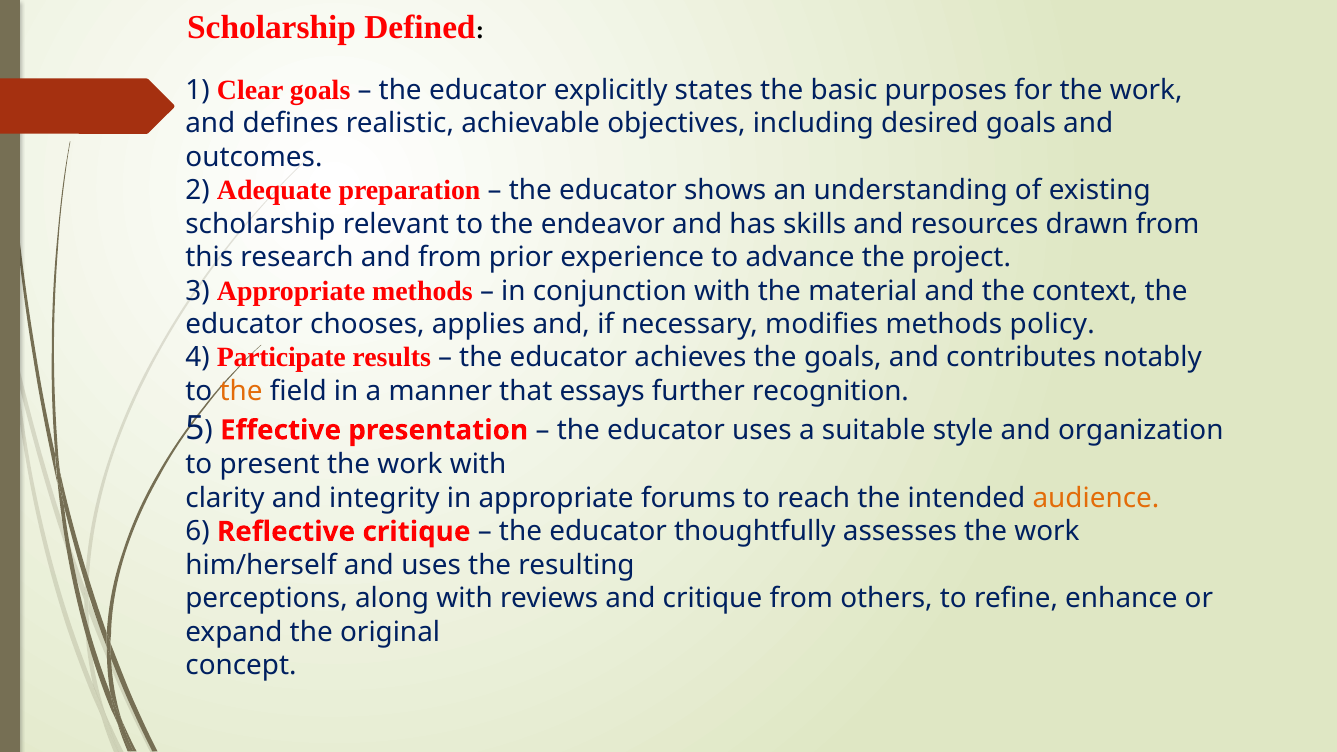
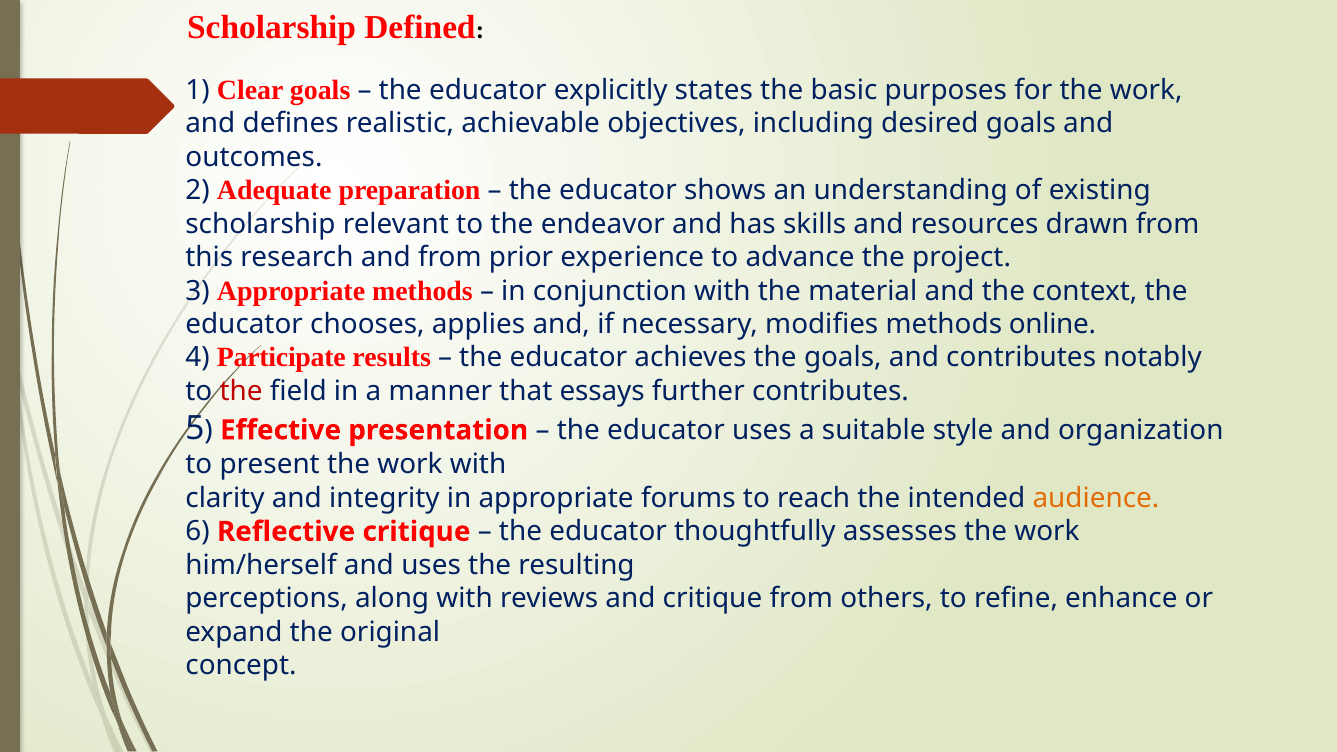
policy: policy -> online (1052, 324)
the colour: orange -> red (241, 391)
further recognition: recognition -> contributes (830, 391)
